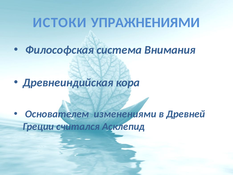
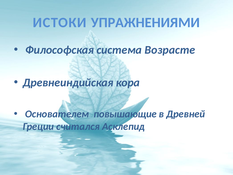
Внимания: Внимания -> Возрасте (170, 50)
изменениями: изменениями -> повышающие (125, 114)
